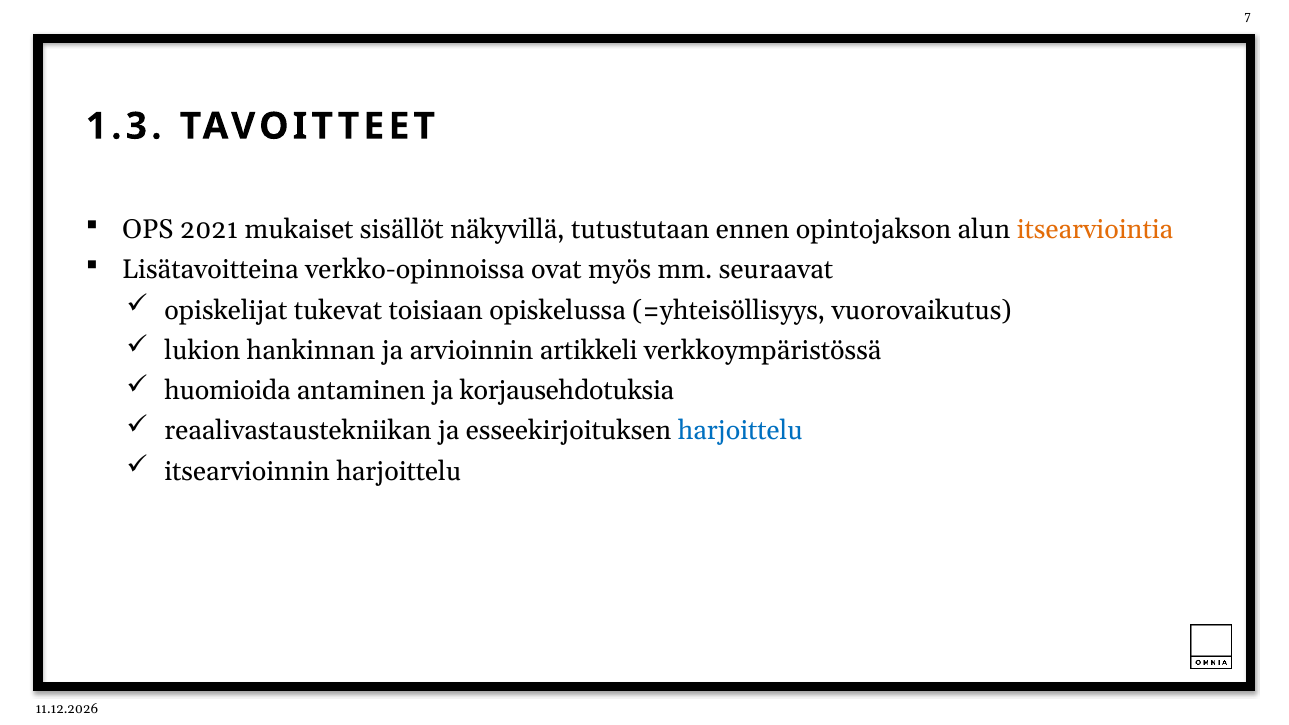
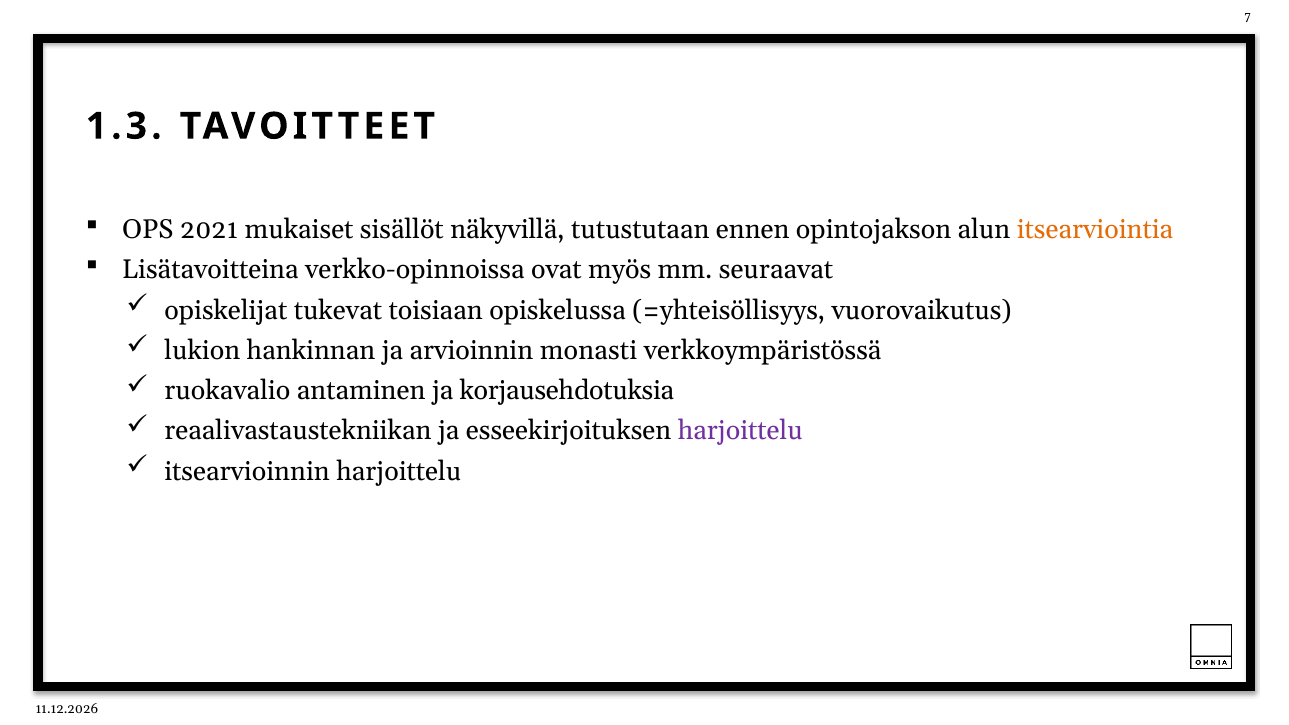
artikkeli: artikkeli -> monasti (588, 351)
huomioida: huomioida -> ruokavalio (227, 391)
harjoittelu colour: blue -> purple (740, 431)
